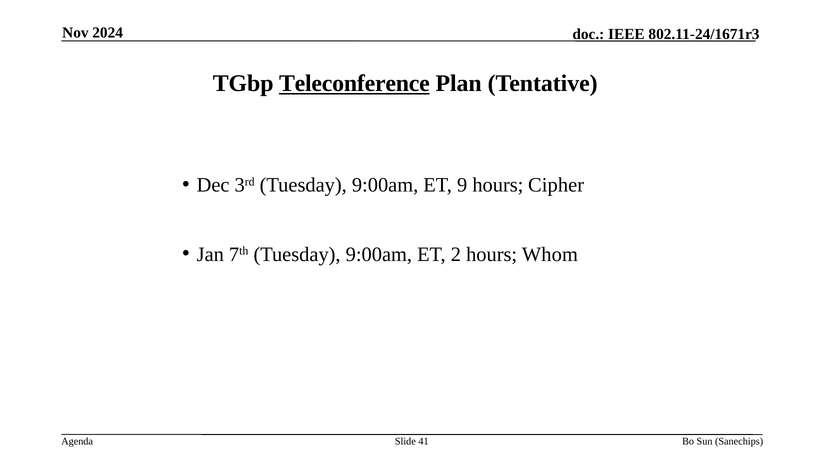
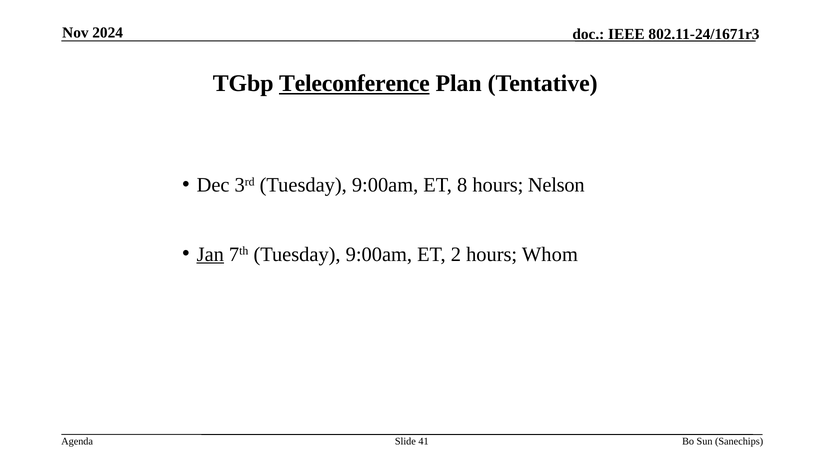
9: 9 -> 8 (462, 185)
Cipher: Cipher -> Nelson (556, 185)
Jan underline: none -> present (210, 254)
